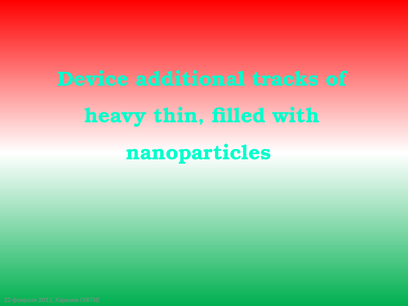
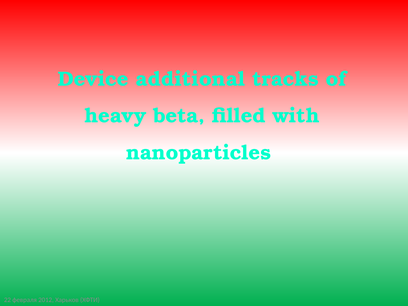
thin: thin -> beta (179, 116)
